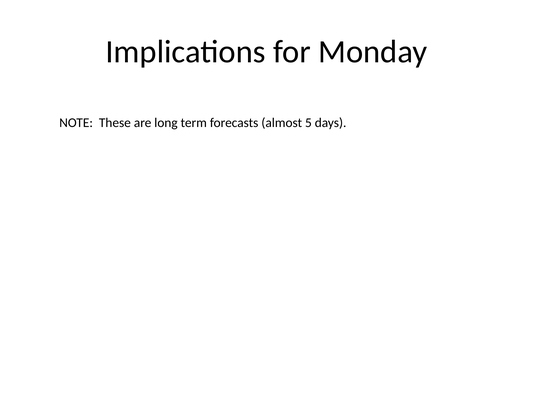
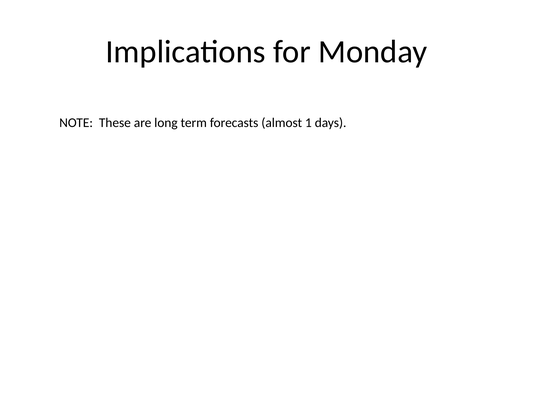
5: 5 -> 1 (308, 123)
